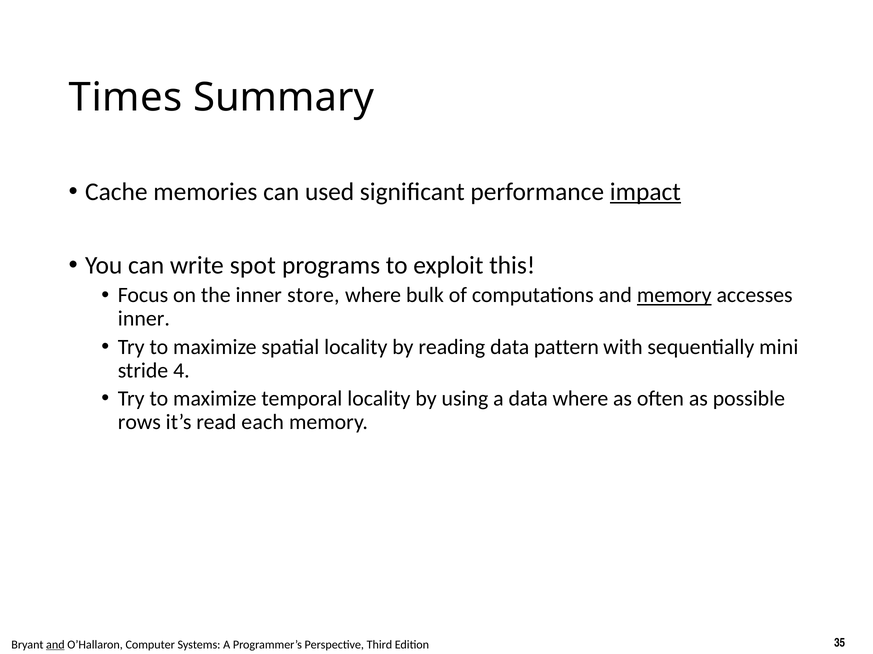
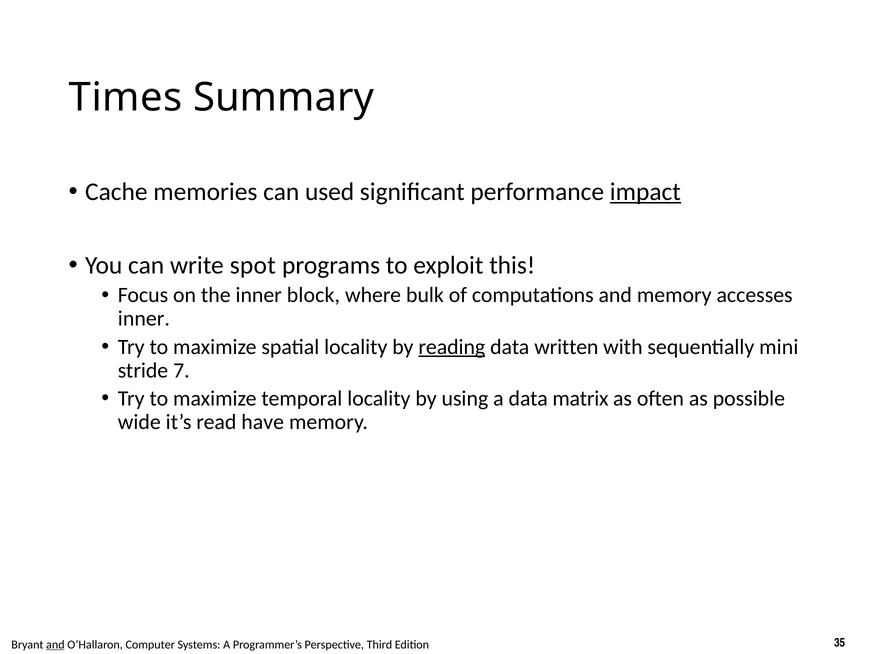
store: store -> block (313, 296)
memory underline: present -> none (674, 296)
reading underline: none -> present (452, 347)
pattern: pattern -> written (566, 347)
4: 4 -> 7 (181, 371)
data where: where -> matrix (580, 399)
rows: rows -> wide (139, 423)
each: each -> have (263, 423)
